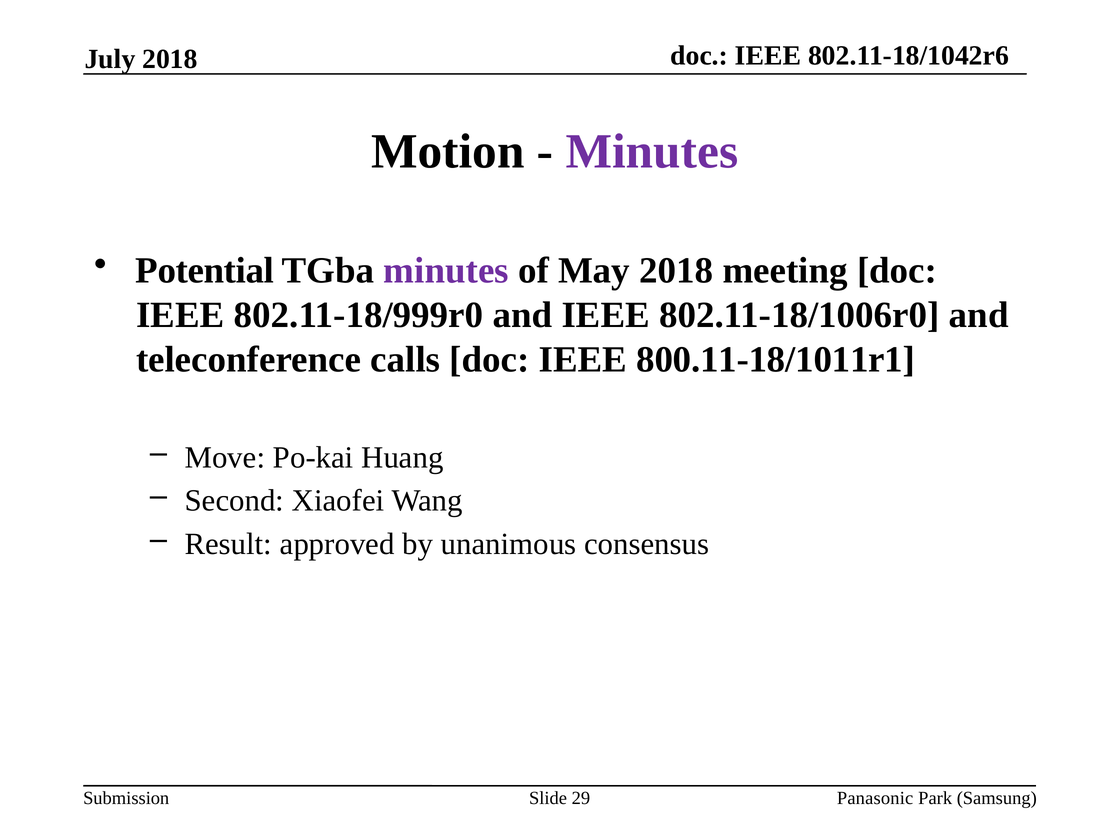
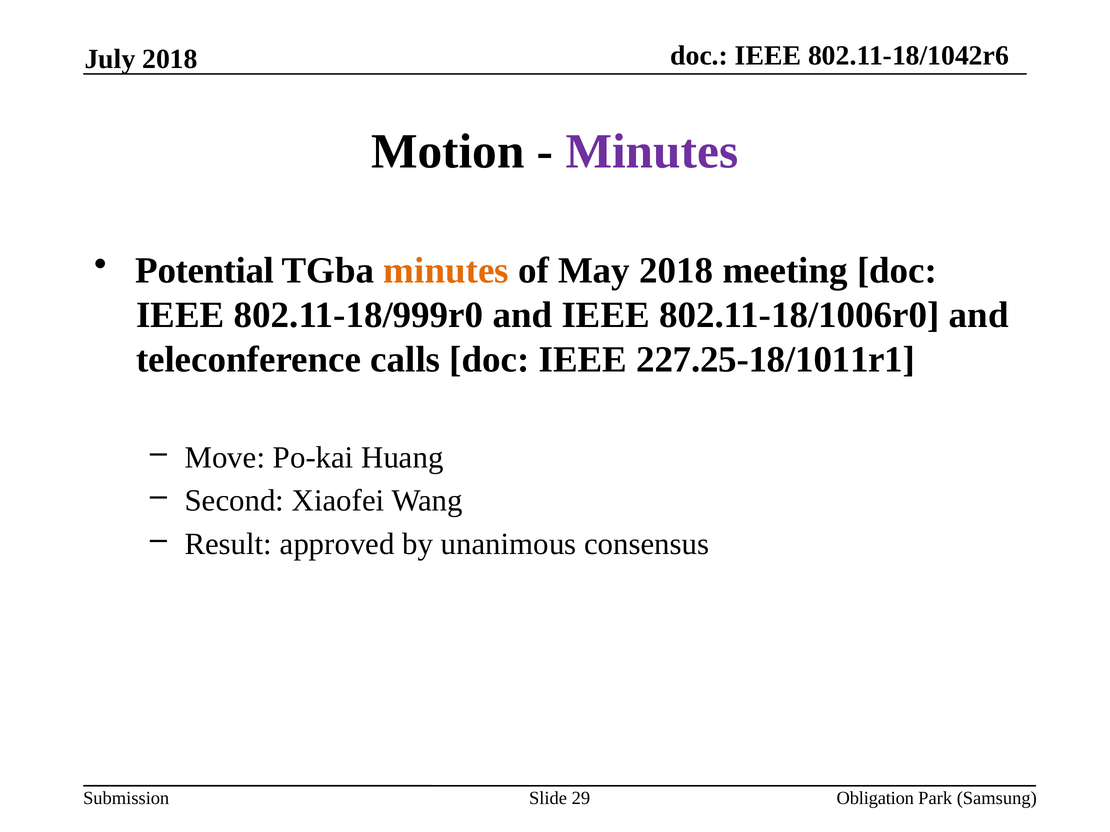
minutes colour: purple -> orange (446, 271)
800.11-18/1011r1: 800.11-18/1011r1 -> 227.25-18/1011r1 (776, 360)
Panasonic: Panasonic -> Obligation (875, 798)
